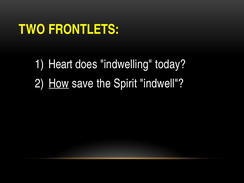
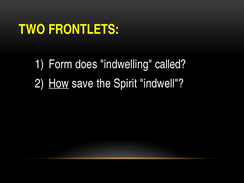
Heart: Heart -> Form (60, 64)
today: today -> called (171, 64)
